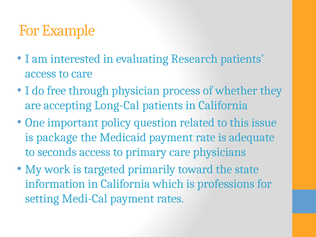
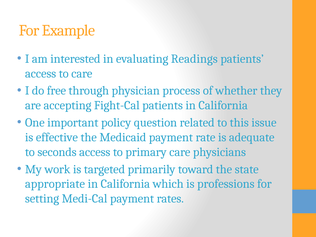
Research: Research -> Readings (194, 59)
Long-Cal: Long-Cal -> Fight-Cal (117, 105)
package: package -> effective (57, 137)
information: information -> appropriate (55, 184)
